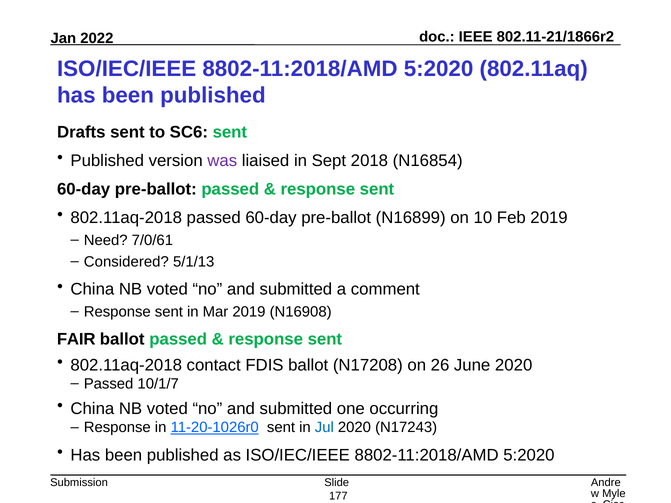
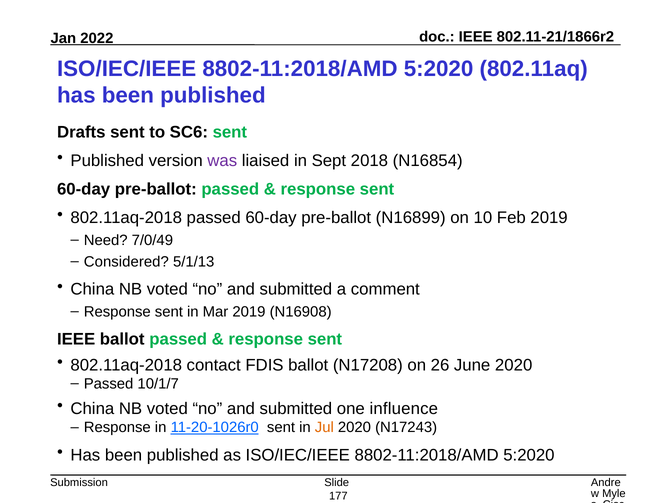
7/0/61: 7/0/61 -> 7/0/49 (152, 240)
FAIR: FAIR -> IEEE (76, 340)
occurring: occurring -> influence (404, 409)
Jul colour: blue -> orange (324, 428)
